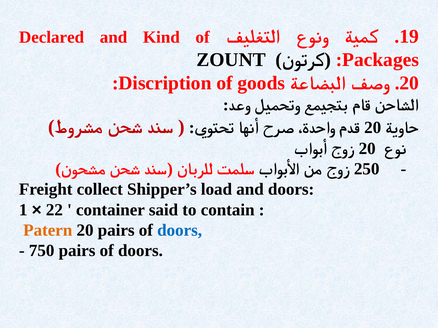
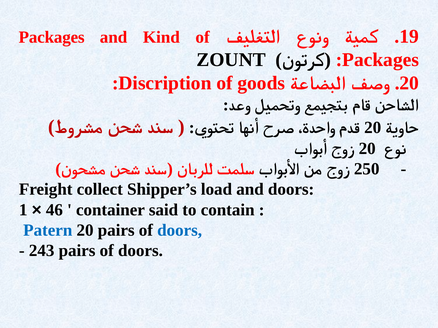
Declared: Declared -> Packages (52, 37)
22: 22 -> 46 (54, 210)
Patern colour: orange -> blue (48, 231)
750: 750 -> 243 (42, 251)
